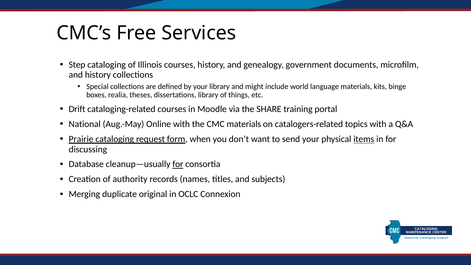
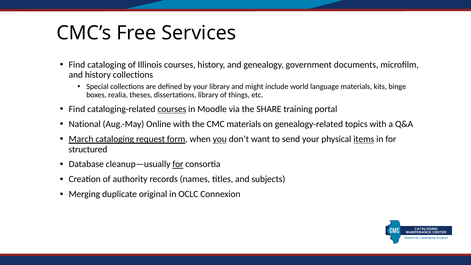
Step: Step -> Find (77, 65)
Drift: Drift -> Find (77, 109)
courses underline: none -> present (172, 109)
catalogers-related: catalogers-related -> genealogy-related (309, 124)
Prairie: Prairie -> March (81, 139)
you underline: none -> present (220, 139)
discussing: discussing -> structured (88, 149)
